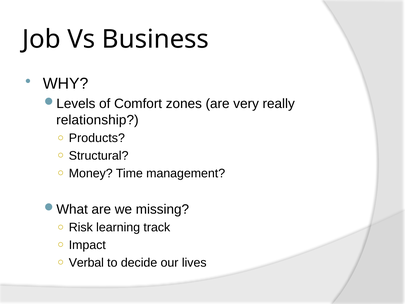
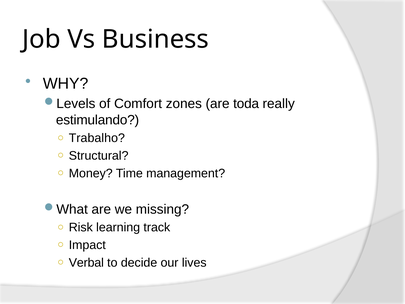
very: very -> toda (246, 104)
relationship: relationship -> estimulando (98, 120)
Products: Products -> Trabalho (97, 138)
